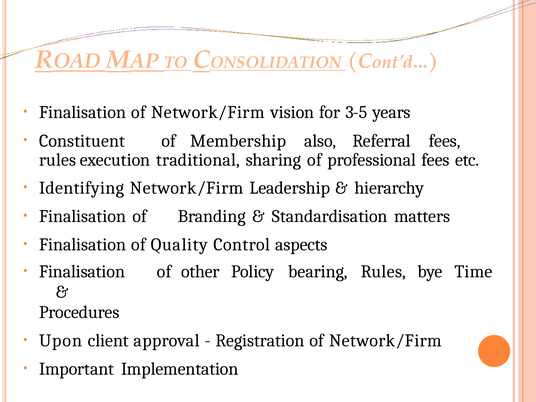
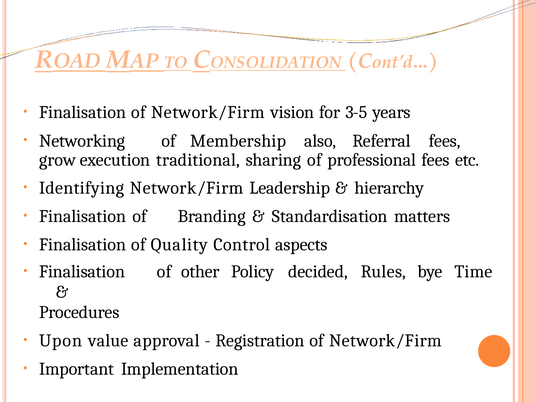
Constituent: Constituent -> Networking (82, 141)
rules: rules -> grow (58, 160)
bearing: bearing -> decided (318, 272)
client: client -> value (108, 341)
